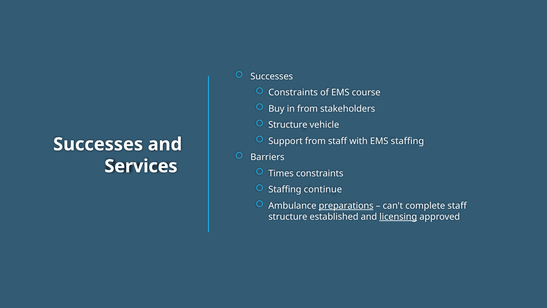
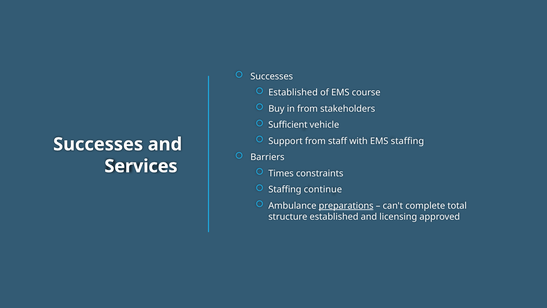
Constraints: Constraints -> Established (293, 92)
Structure: Structure -> Sufficient (288, 125)
complete staff: staff -> total (457, 206)
licensing underline: present -> none (398, 217)
